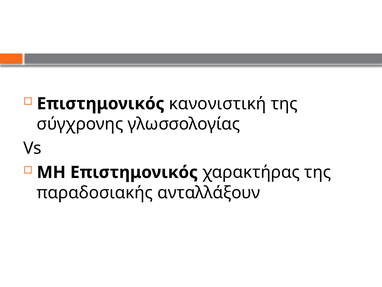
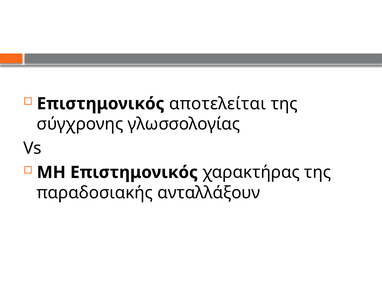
κανονιστική: κανονιστική -> αποτελείται (218, 104)
